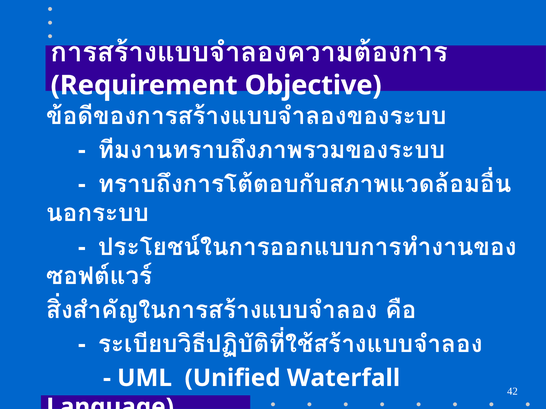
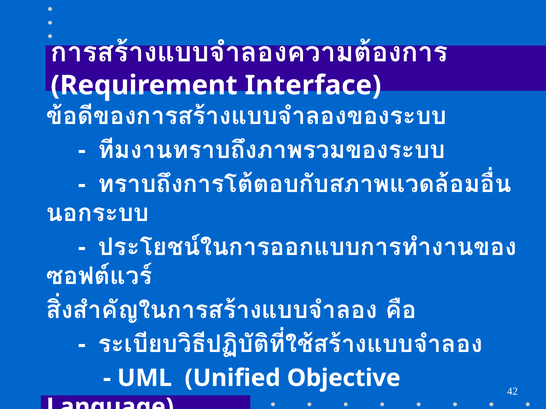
Objective: Objective -> Interface (313, 85)
Waterfall: Waterfall -> Objective (344, 378)
